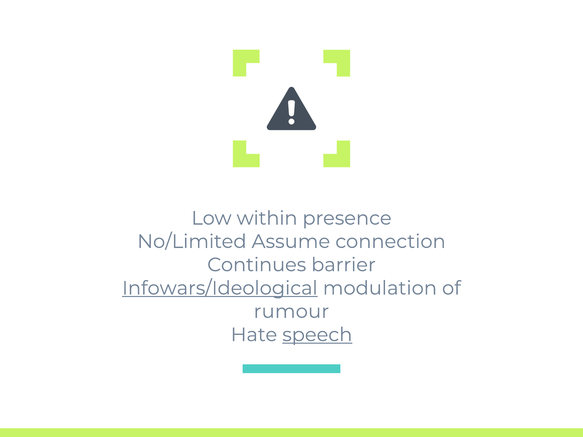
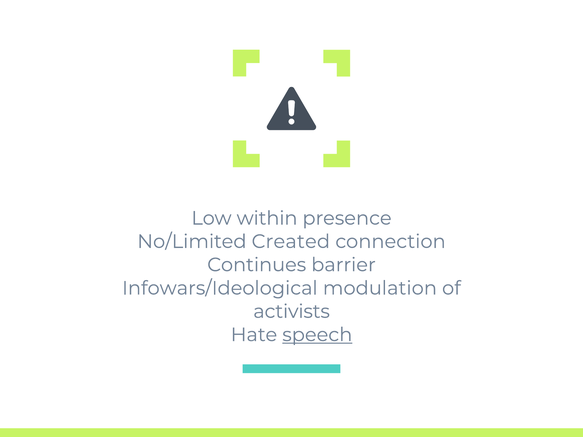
Assume: Assume -> Created (291, 242)
Infowars/Ideological underline: present -> none (220, 288)
rumour: rumour -> activists (292, 312)
